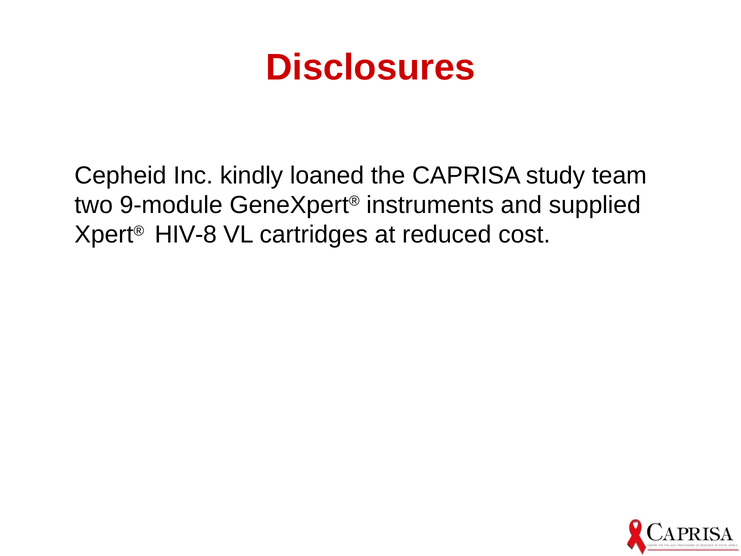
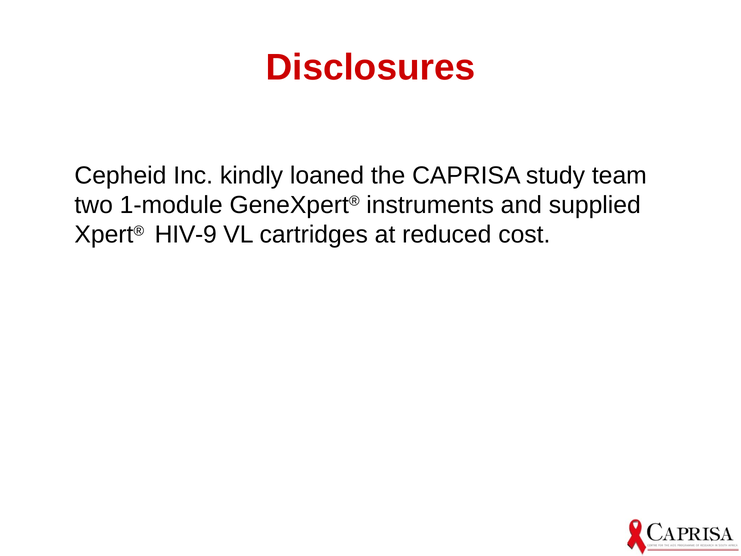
9-module: 9-module -> 1-module (171, 205)
HIV-8: HIV-8 -> HIV-9 (186, 235)
